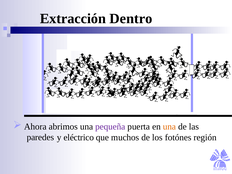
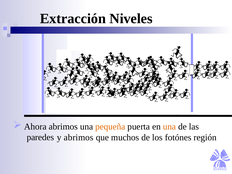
Dentro: Dentro -> Niveles (131, 18)
pequeña colour: purple -> orange (110, 127)
y eléctrico: eléctrico -> abrimos (79, 137)
